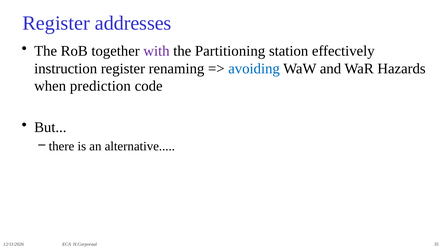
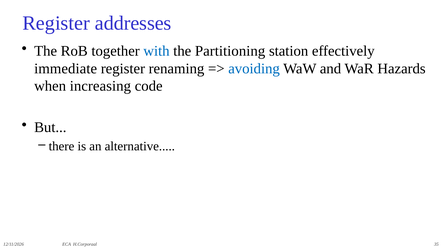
with colour: purple -> blue (156, 51)
instruction: instruction -> immediate (66, 69)
prediction: prediction -> increasing (100, 86)
